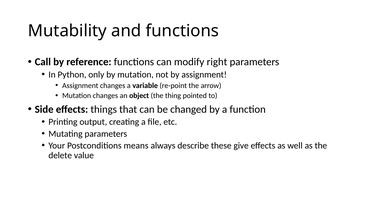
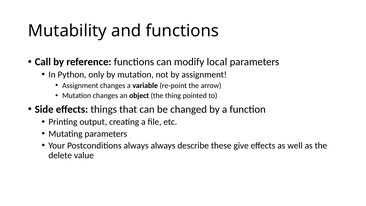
right: right -> local (217, 62)
Postconditions means: means -> always (136, 145)
